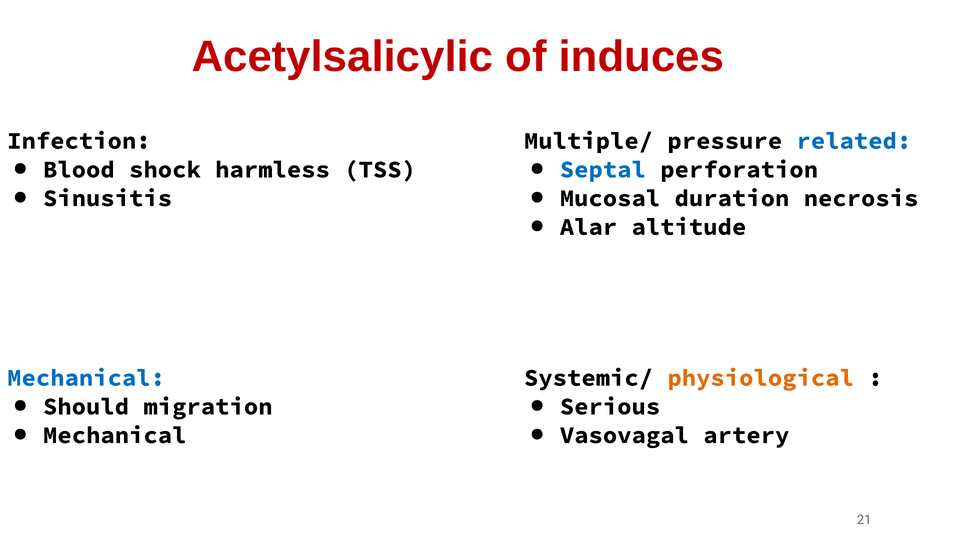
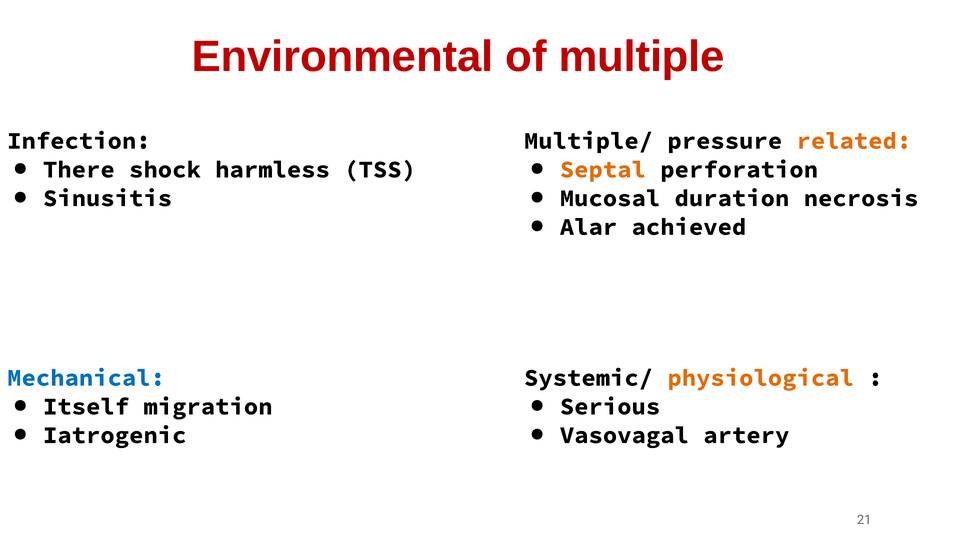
Acetylsalicylic: Acetylsalicylic -> Environmental (342, 57)
induces: induces -> multiple (642, 57)
related colour: blue -> orange (854, 141)
Blood: Blood -> There (79, 169)
Septal colour: blue -> orange (603, 169)
altitude: altitude -> achieved (689, 227)
Should: Should -> Itself (86, 406)
Mechanical: Mechanical -> Iatrogenic (115, 435)
